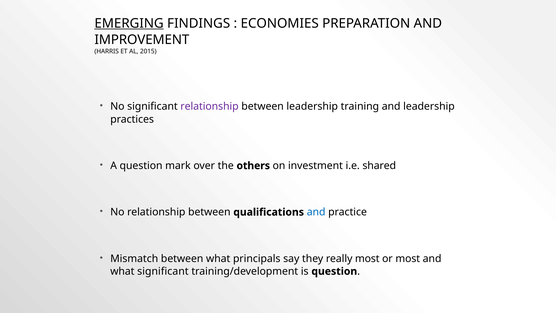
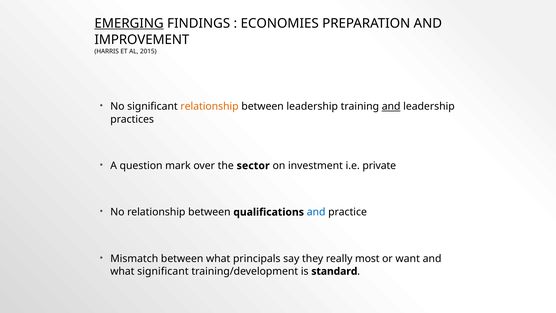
relationship colour: purple -> orange (210, 106)
and underline: none -> present (391, 106)
others: others -> sector (253, 166)
shared: shared -> private (379, 166)
or most: most -> want (408, 258)
is question: question -> standard (334, 271)
